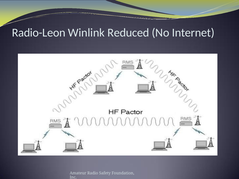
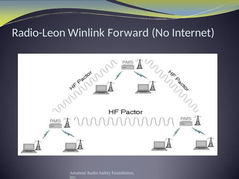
Reduced: Reduced -> Forward (128, 33)
